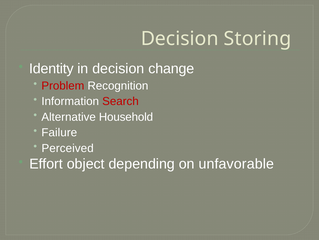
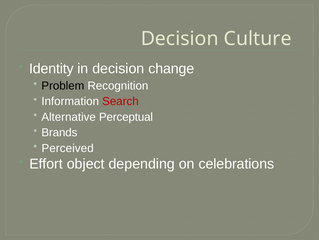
Storing: Storing -> Culture (258, 39)
Problem colour: red -> black (63, 86)
Household: Household -> Perceptual (126, 117)
Failure: Failure -> Brands (59, 132)
unfavorable: unfavorable -> celebrations (236, 163)
